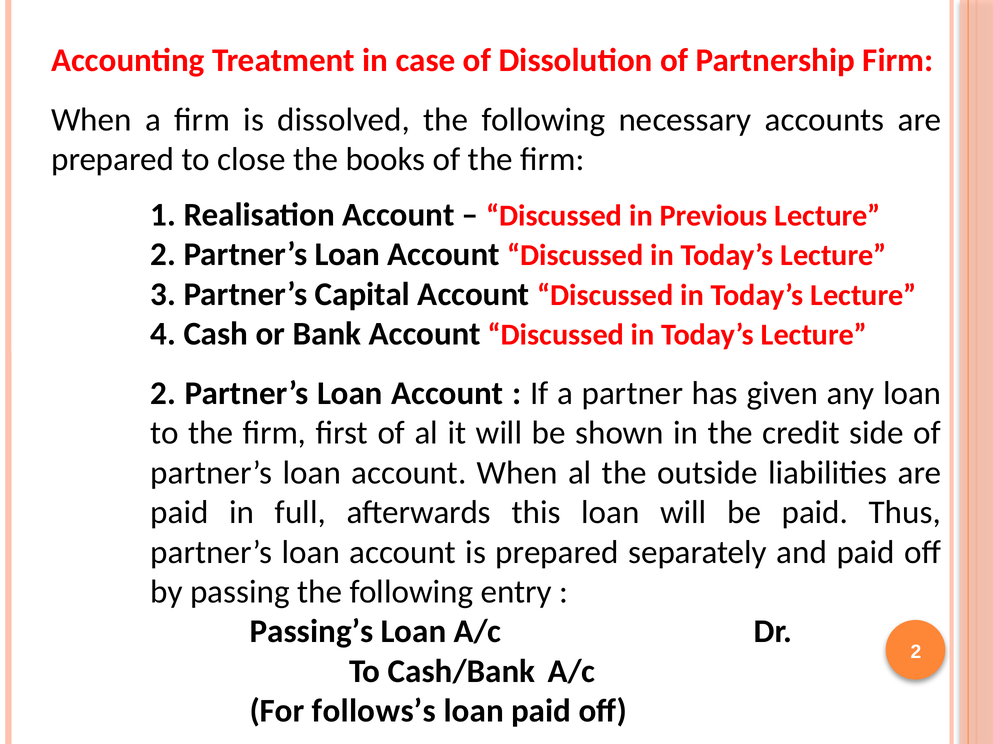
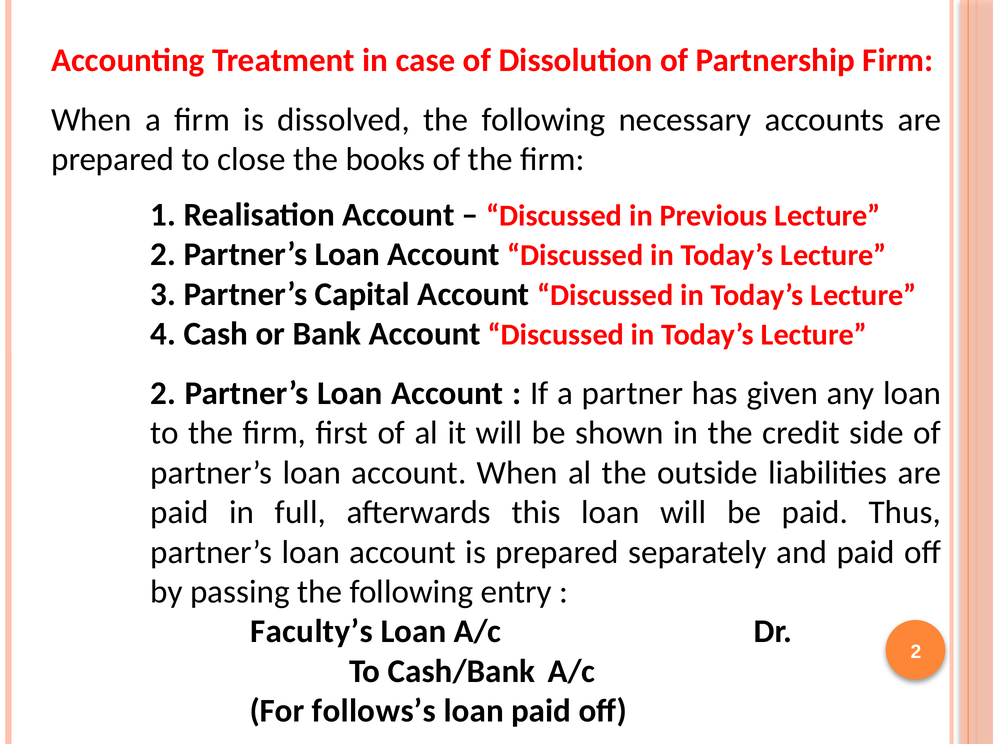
Passing’s: Passing’s -> Faculty’s (311, 632)
